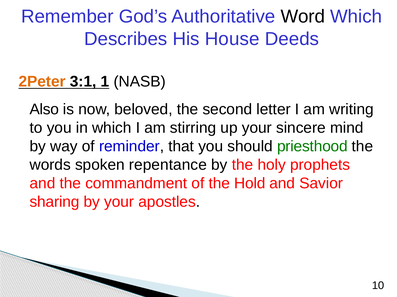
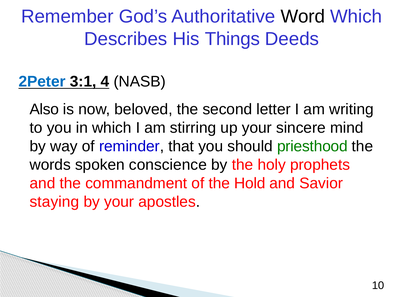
House: House -> Things (232, 39)
2Peter colour: orange -> blue (42, 82)
1: 1 -> 4 (105, 82)
repentance: repentance -> conscience (168, 165)
sharing: sharing -> staying (54, 202)
